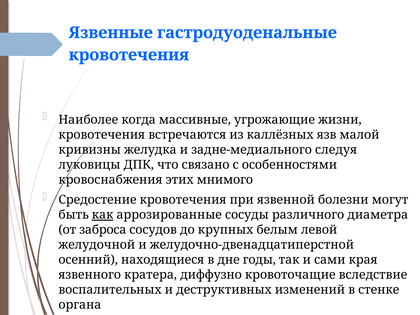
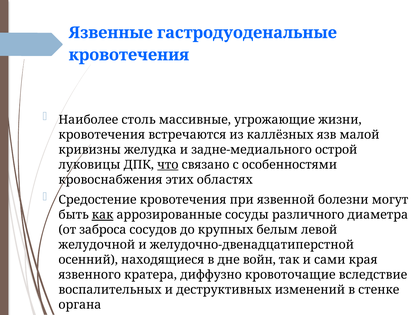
когда: когда -> столь (139, 120)
следуя: следуя -> острой (336, 150)
что underline: none -> present (168, 165)
мнимого: мнимого -> областях (225, 180)
годы: годы -> войн (259, 260)
